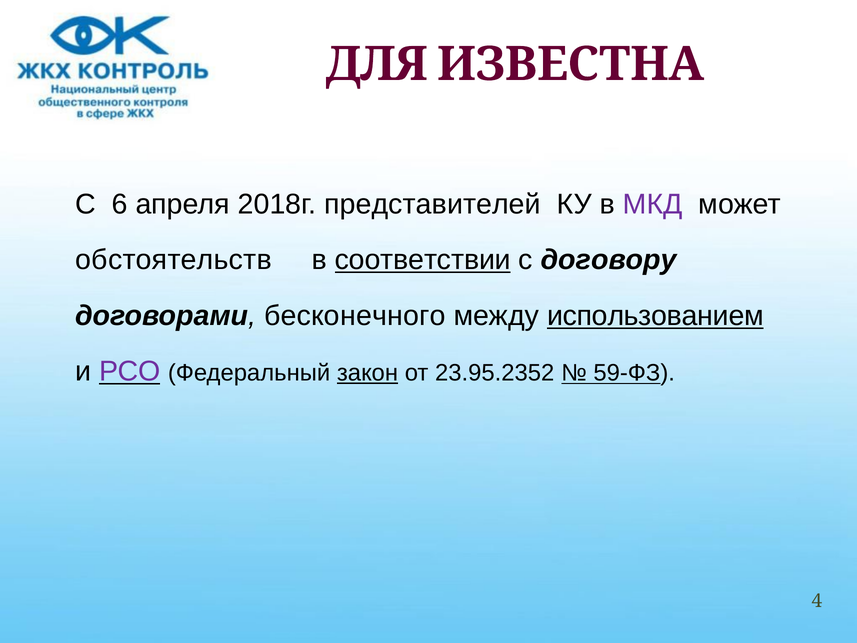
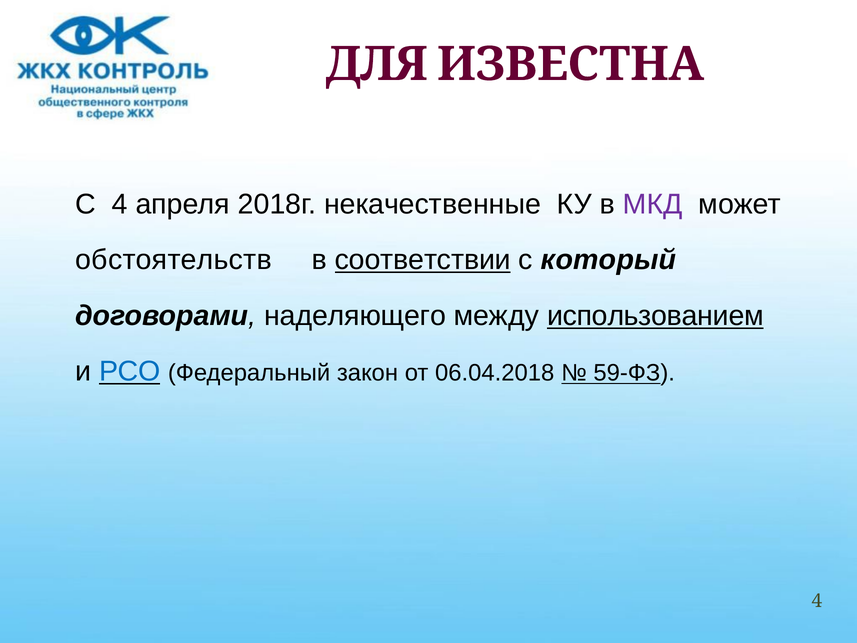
С 6: 6 -> 4 (120, 204)
представителей: представителей -> некачественные (433, 204)
договору: договору -> который (609, 260)
бесконечного: бесконечного -> наделяющего (355, 316)
РСО colour: purple -> blue (130, 371)
закон underline: present -> none (367, 373)
23.95.2352: 23.95.2352 -> 06.04.2018 (495, 373)
